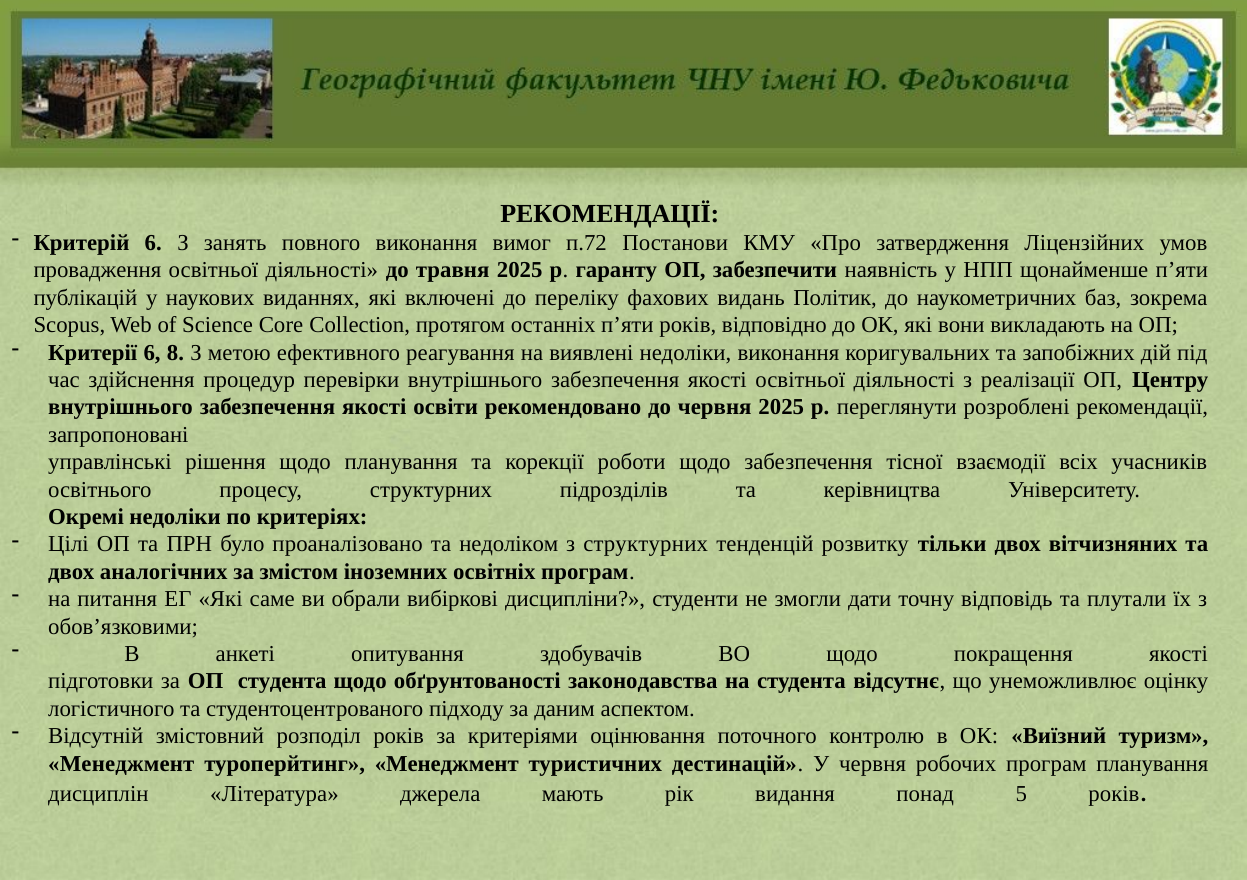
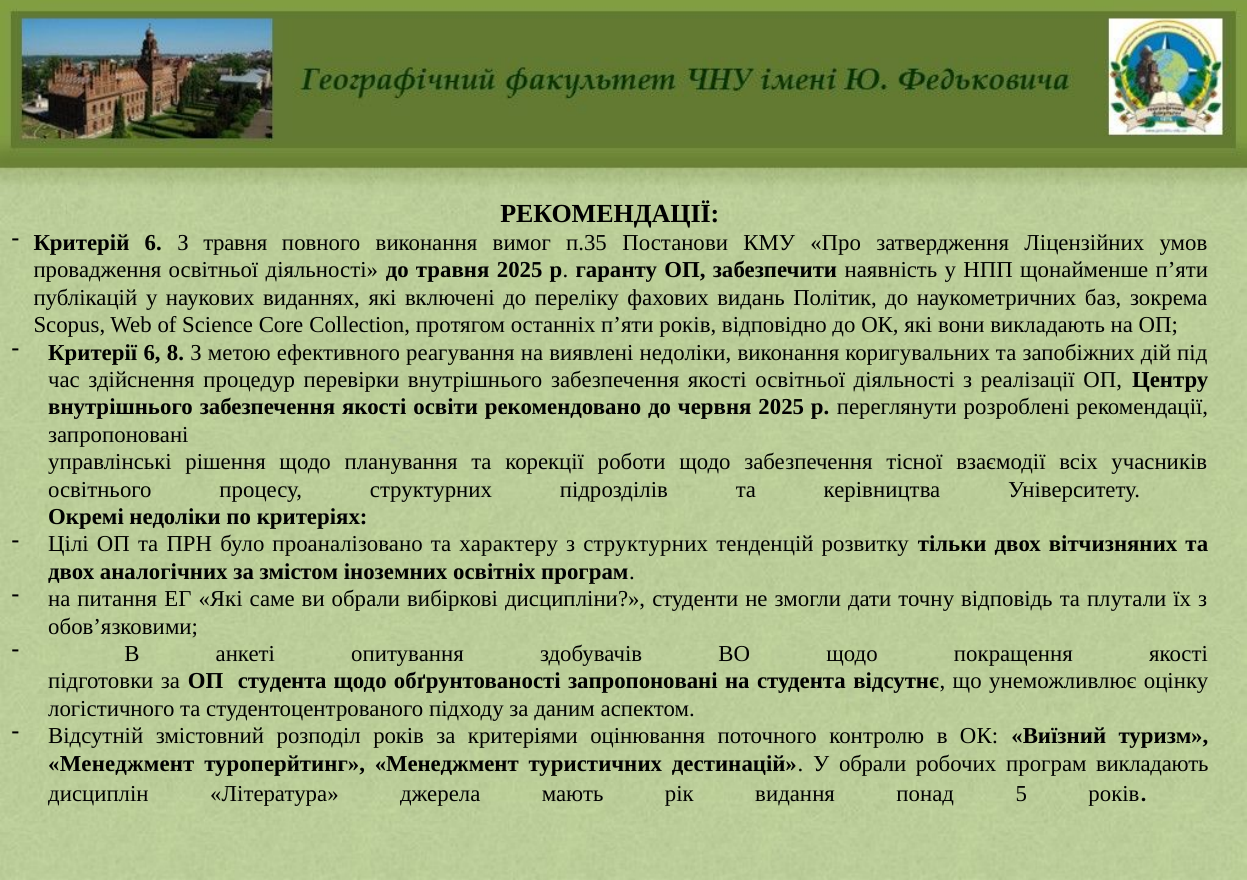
З занять: занять -> травня (235, 243)
п.72: п.72 -> п.35 (587, 243)
недоліком: недоліком -> характеру (509, 544)
обґрунтованості законодавства: законодавства -> запропоновані (643, 681)
У червня: червня -> обрали (873, 763)
програм планування: планування -> викладають (1152, 763)
